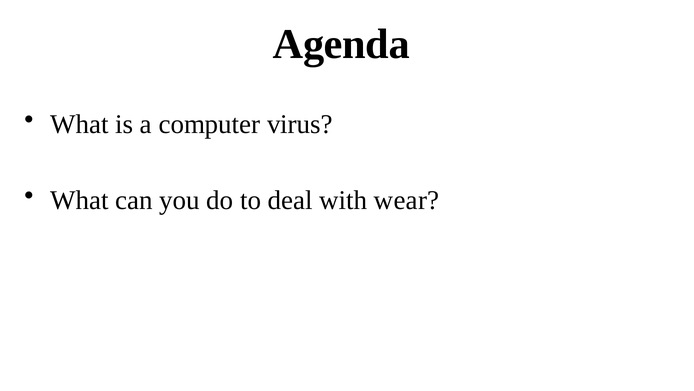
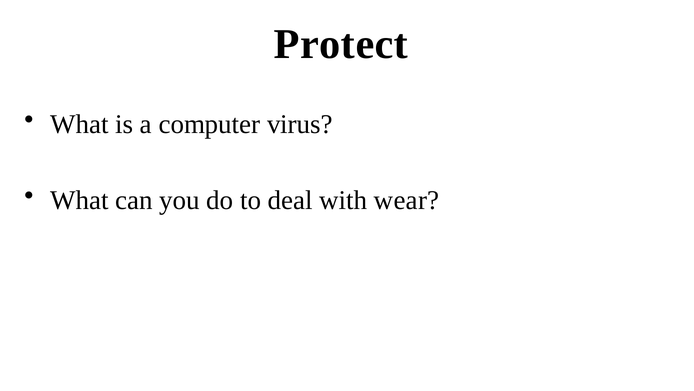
Agenda: Agenda -> Protect (341, 44)
